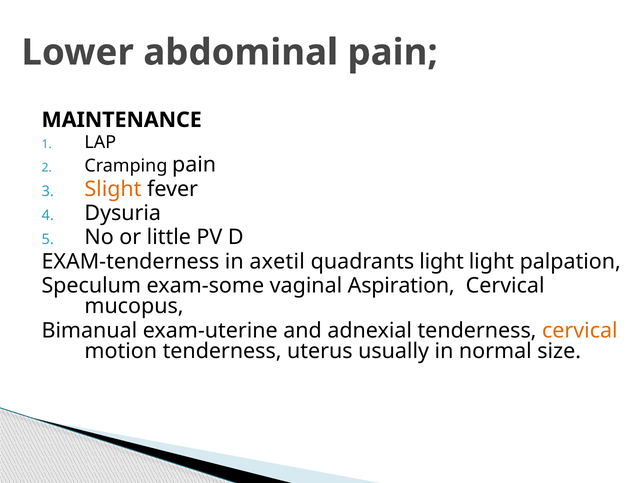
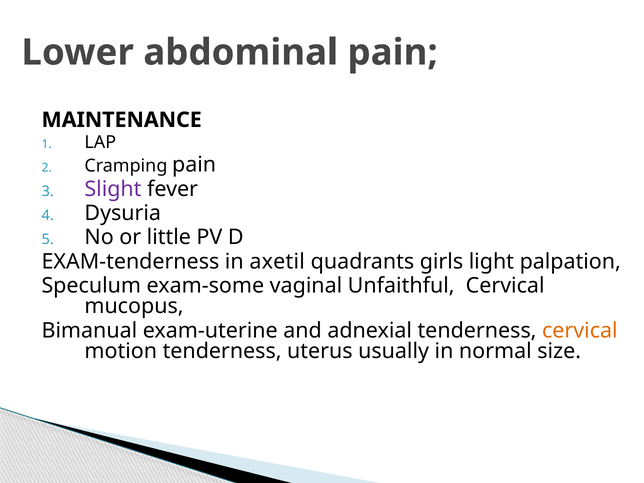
Slight colour: orange -> purple (113, 189)
quadrants light: light -> girls (441, 262)
Aspiration: Aspiration -> Unfaithful (401, 286)
